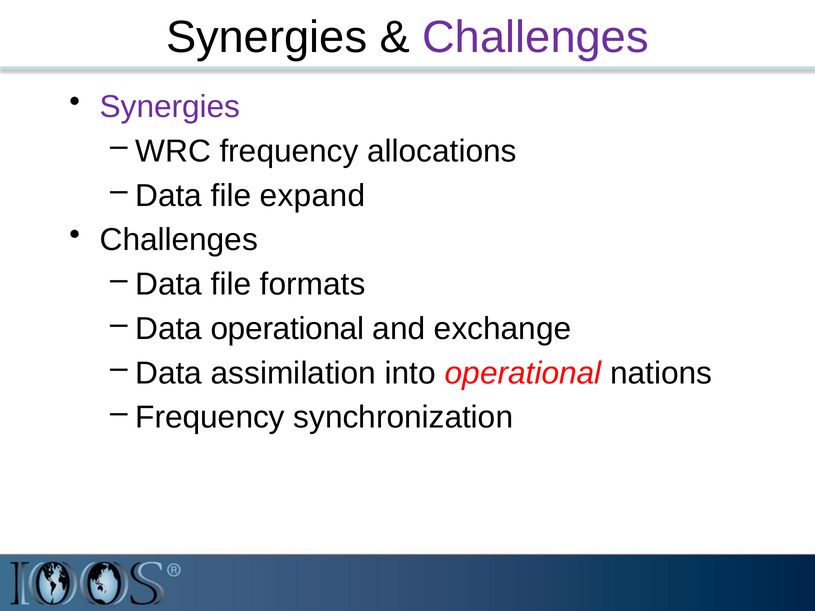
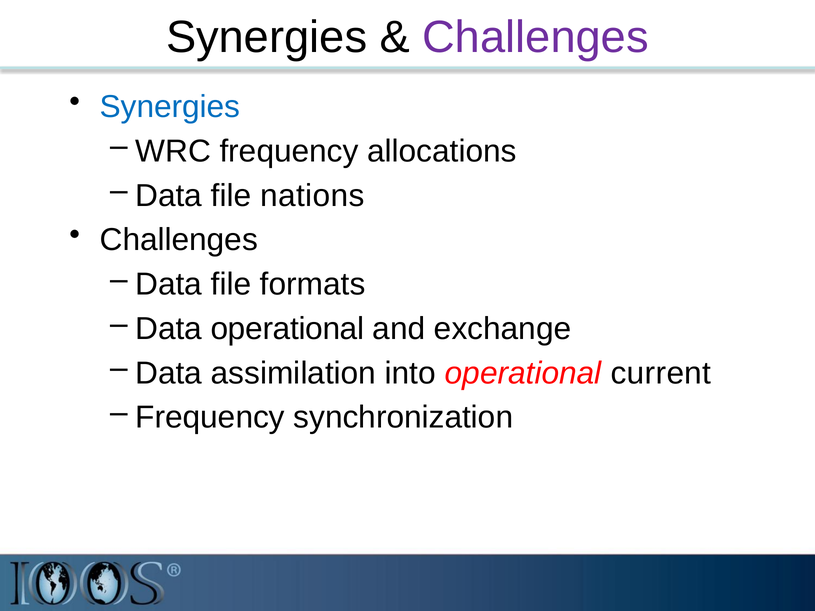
Synergies colour: purple -> blue (170, 107)
expand: expand -> nations (313, 196)
nations: nations -> current (661, 373)
